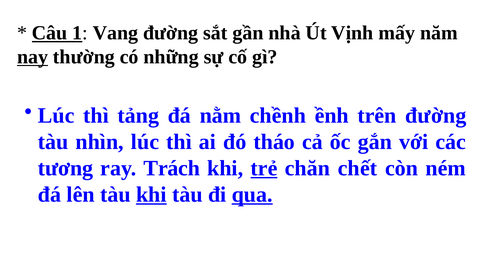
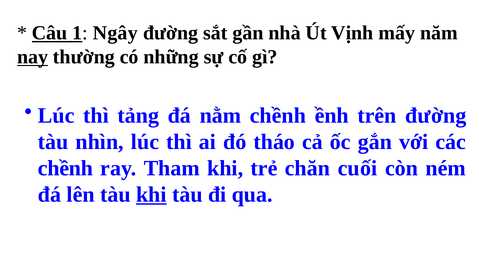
Vang: Vang -> Ngây (115, 33)
tương: tương -> chềnh (65, 168)
Trách: Trách -> Tham (172, 168)
trẻ underline: present -> none (264, 168)
chết: chết -> cuối (357, 168)
qua underline: present -> none (252, 194)
